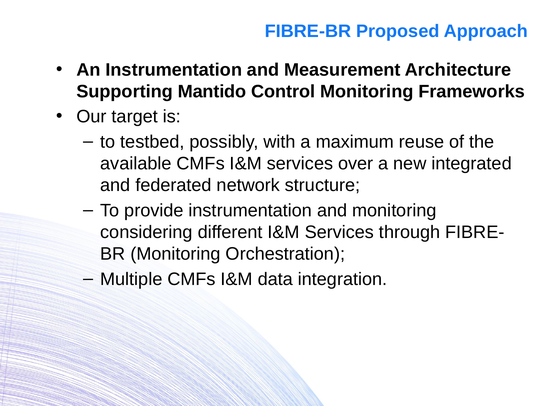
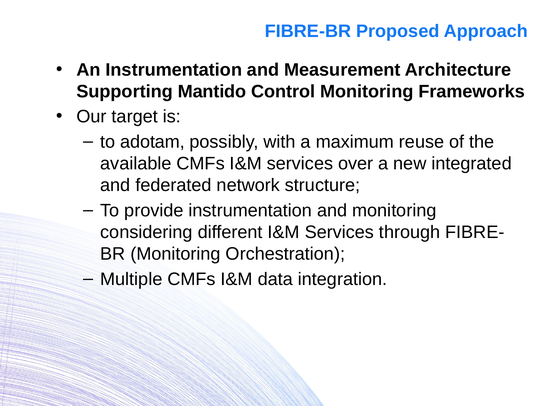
testbed: testbed -> adotam (153, 142)
